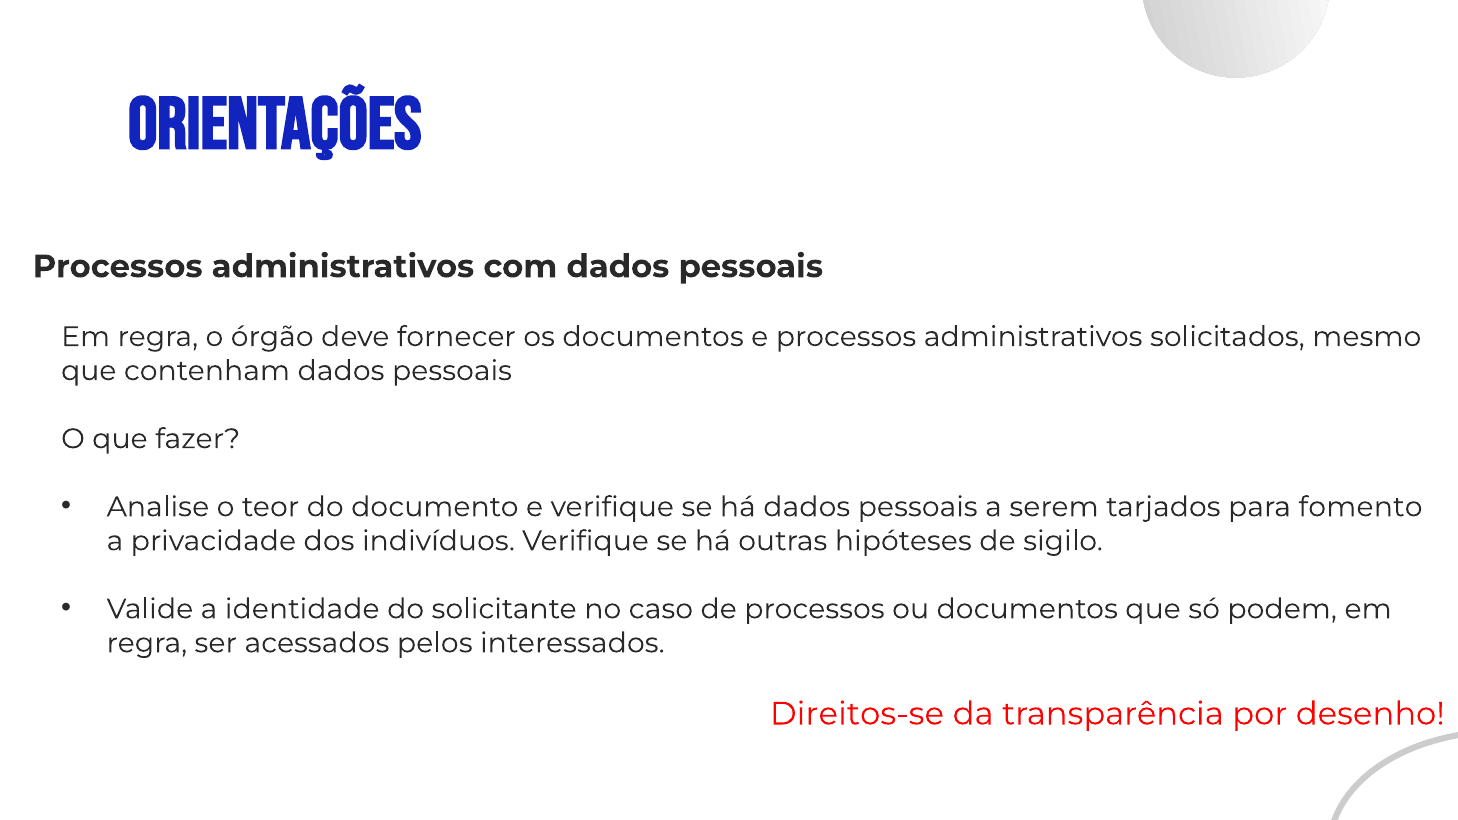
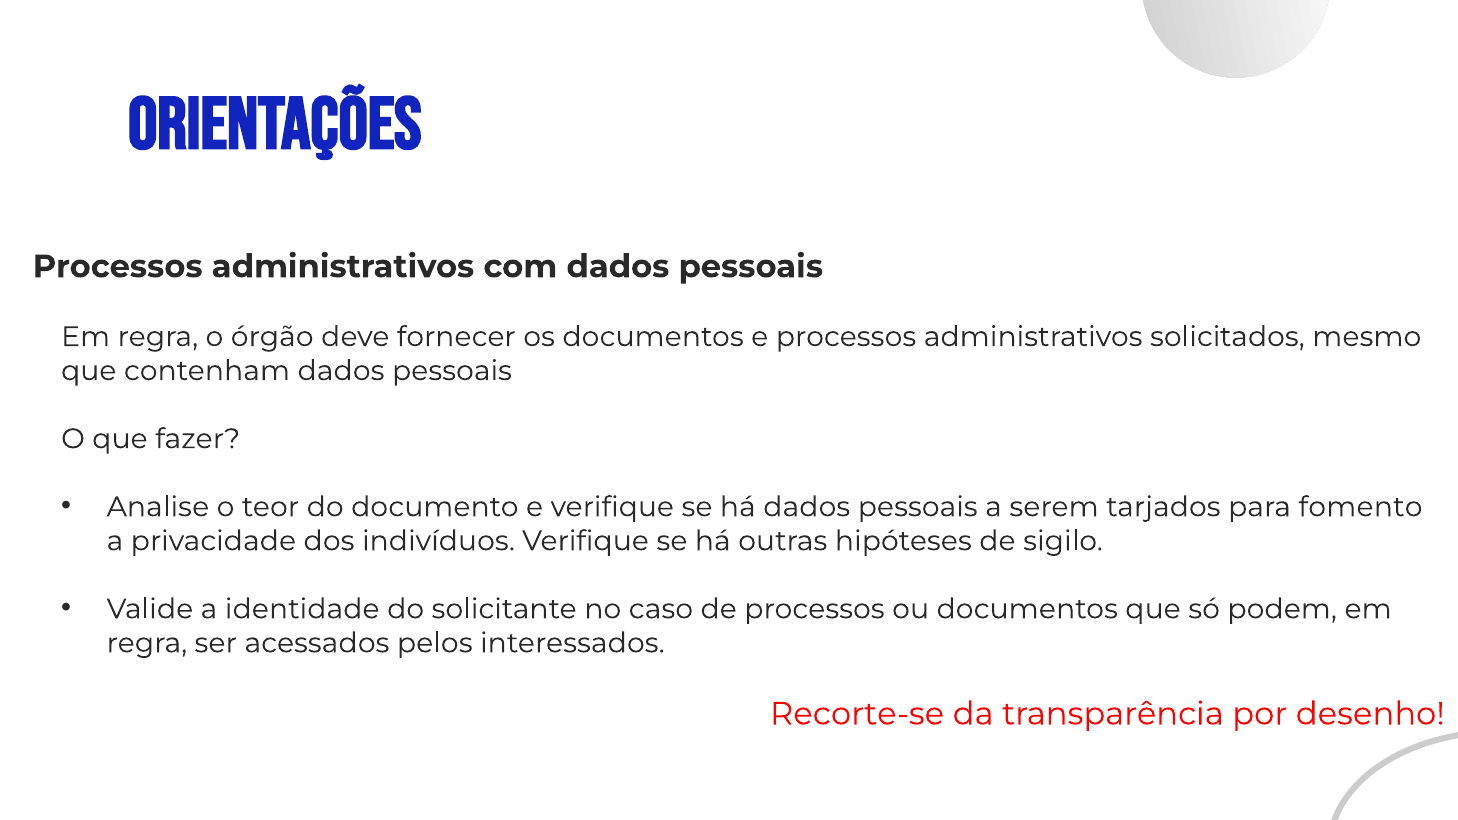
Direitos-se: Direitos-se -> Recorte-se (857, 714)
